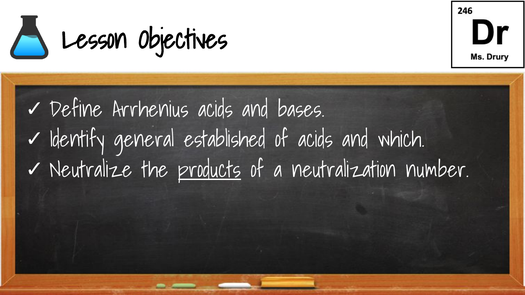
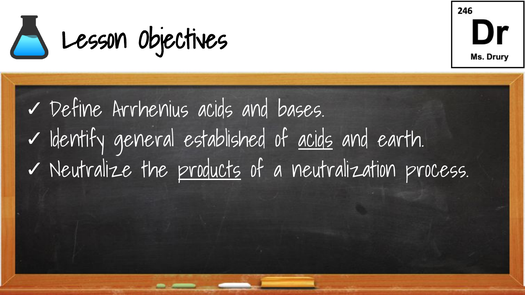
acids underline: none -> present (316, 140)
which: which -> earth (401, 140)
number: number -> process (437, 170)
